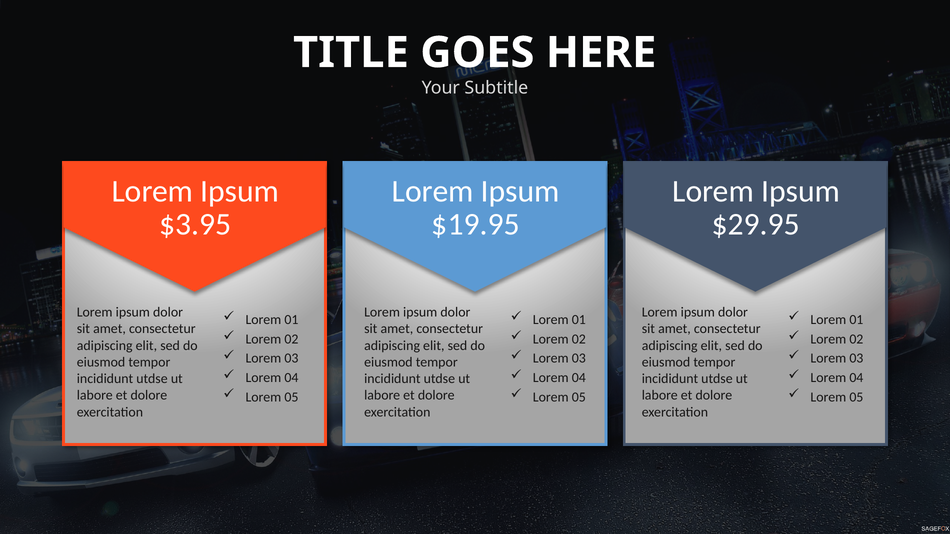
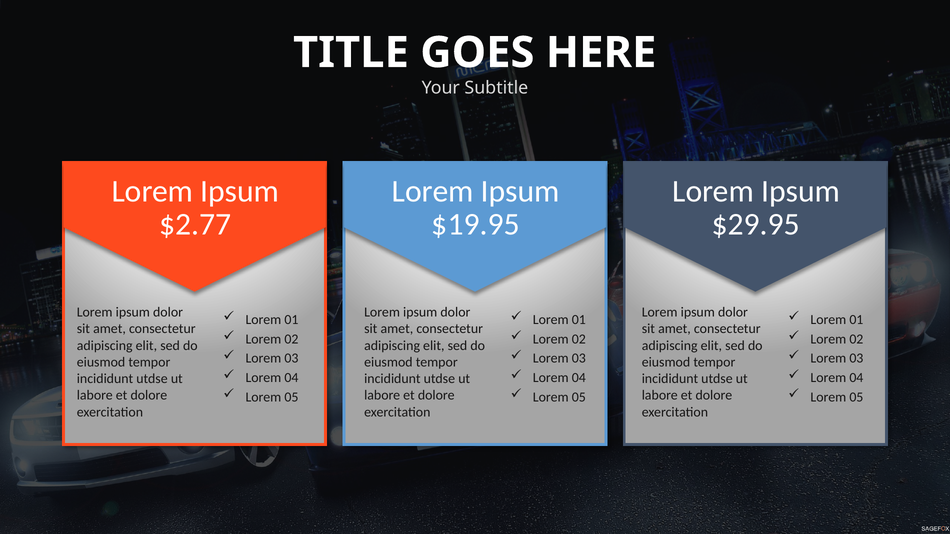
$3.95: $3.95 -> $2.77 (195, 225)
